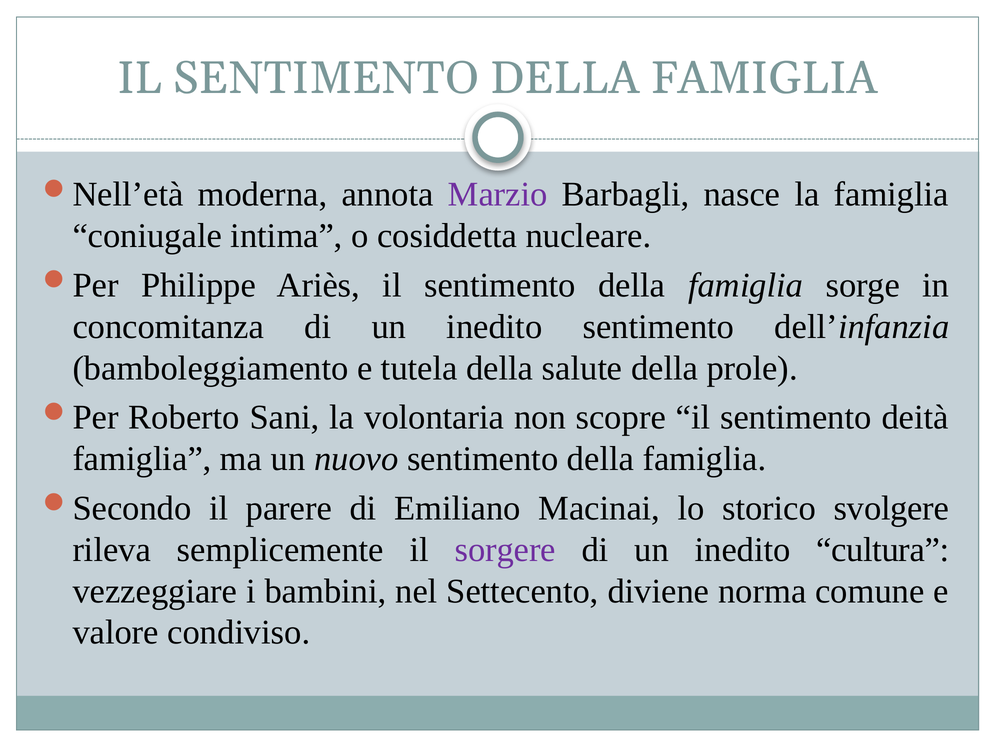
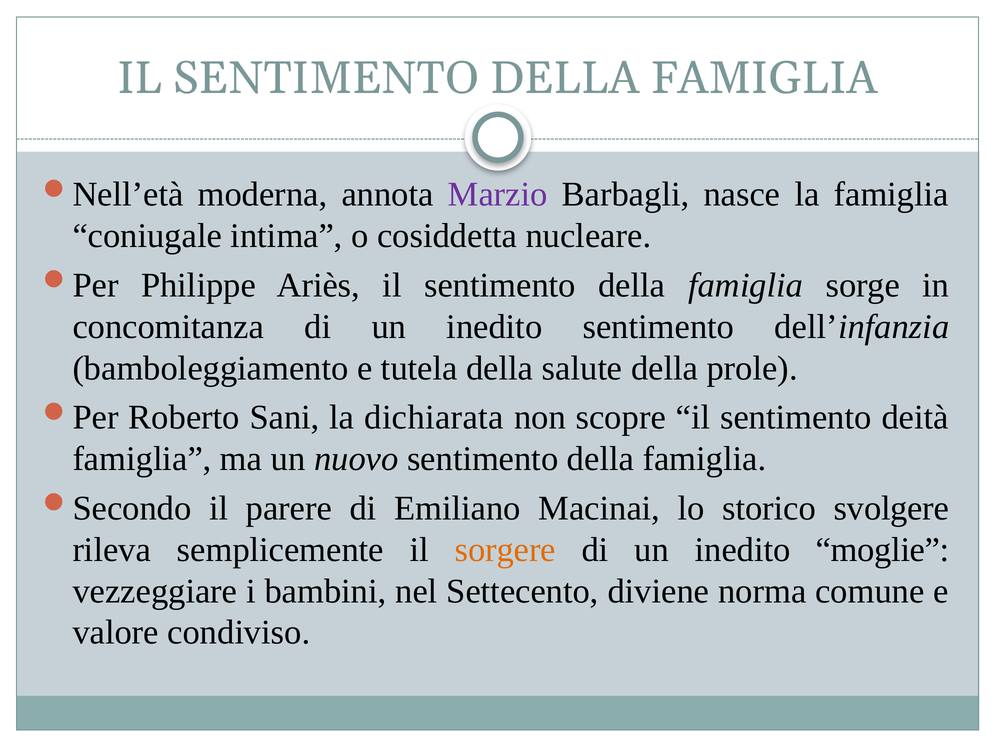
volontaria: volontaria -> dichiarata (434, 417)
sorgere colour: purple -> orange (505, 550)
cultura: cultura -> moglie (883, 550)
